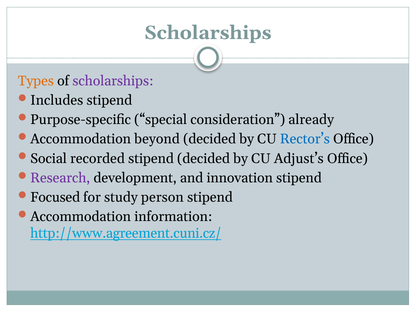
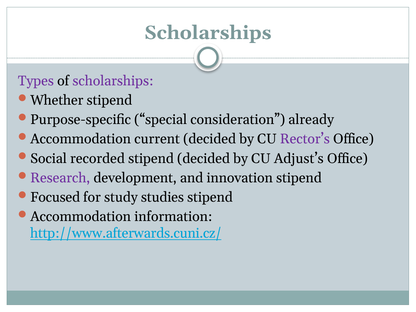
Types colour: orange -> purple (36, 81)
Includes: Includes -> Whether (57, 100)
beyond: beyond -> current (157, 139)
Rector’s colour: blue -> purple (305, 139)
person: person -> studies (162, 197)
http://www.agreement.cuni.cz/: http://www.agreement.cuni.cz/ -> http://www.afterwards.cuni.cz/ (126, 233)
